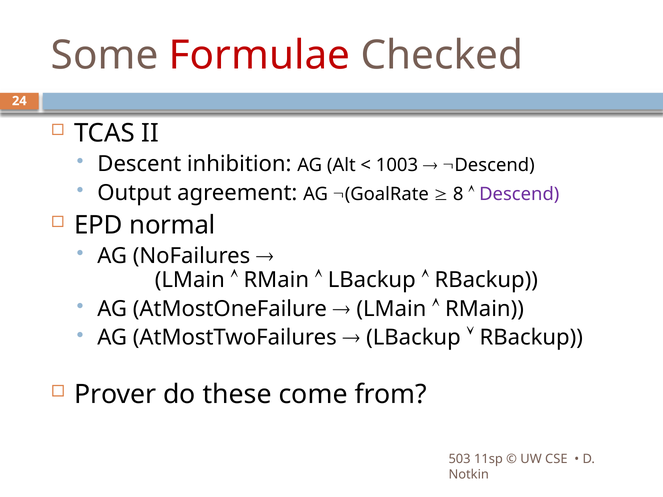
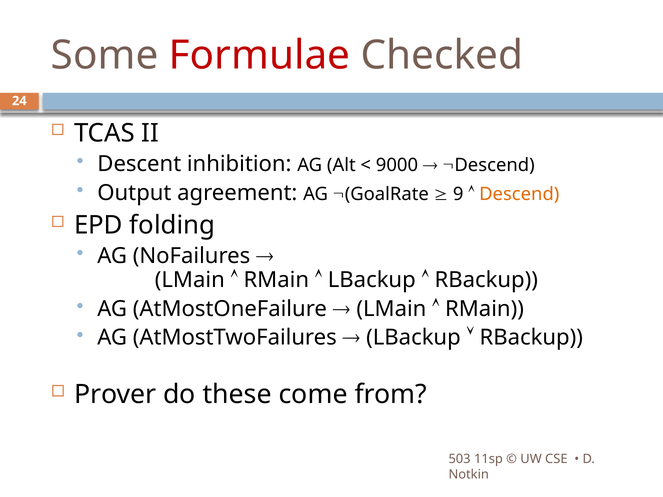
1003: 1003 -> 9000 (397, 165)
8: 8 -> 9 (458, 194)
Descend colour: purple -> orange (519, 194)
normal: normal -> folding (172, 225)
